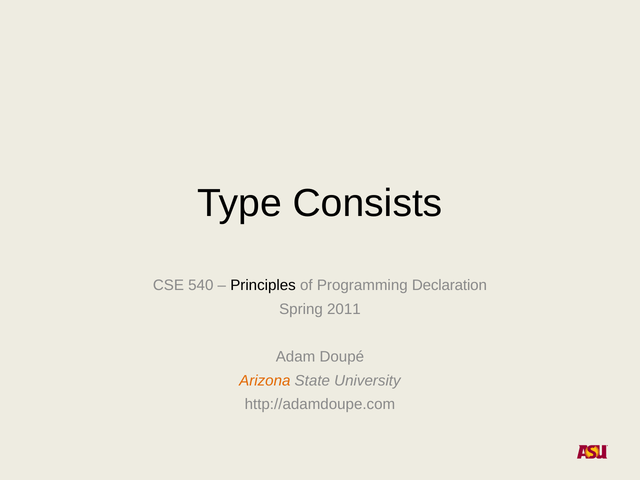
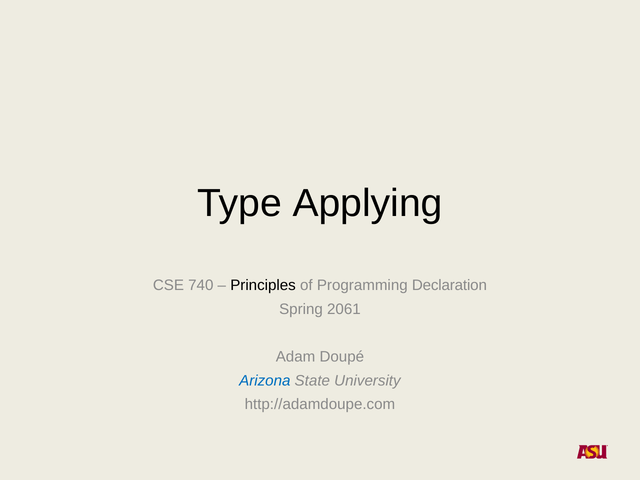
Consists: Consists -> Applying (368, 203)
540: 540 -> 740 (201, 285)
2011: 2011 -> 2061 (344, 309)
Arizona colour: orange -> blue (265, 381)
